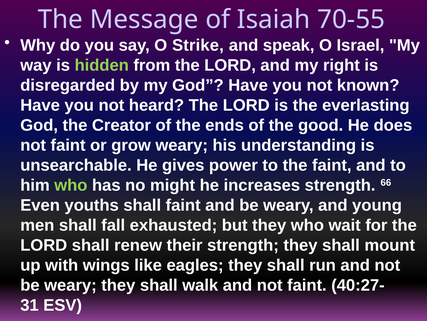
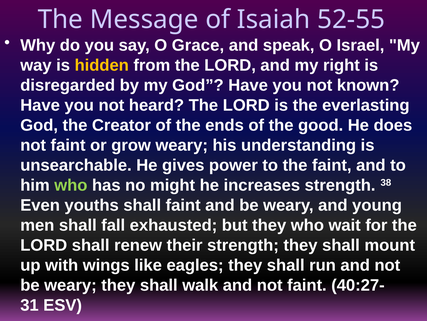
70-55: 70-55 -> 52-55 (351, 20)
Strike: Strike -> Grace (198, 45)
hidden colour: light green -> yellow (102, 65)
66: 66 -> 38 (386, 182)
